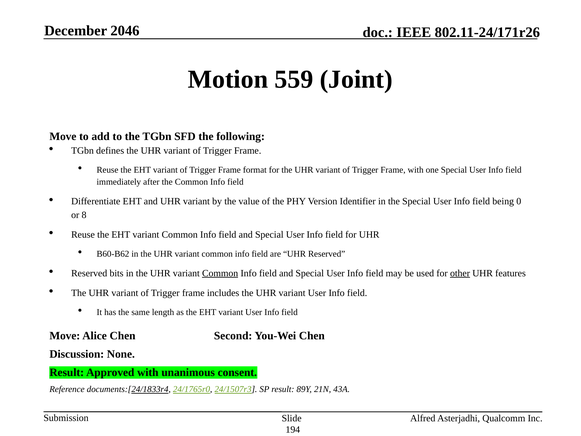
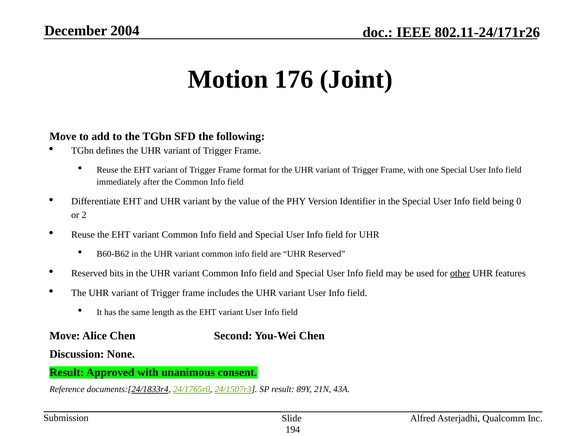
2046: 2046 -> 2004 (125, 31)
559: 559 -> 176 (294, 79)
8: 8 -> 2 (84, 215)
Common underline: present -> none (220, 273)
